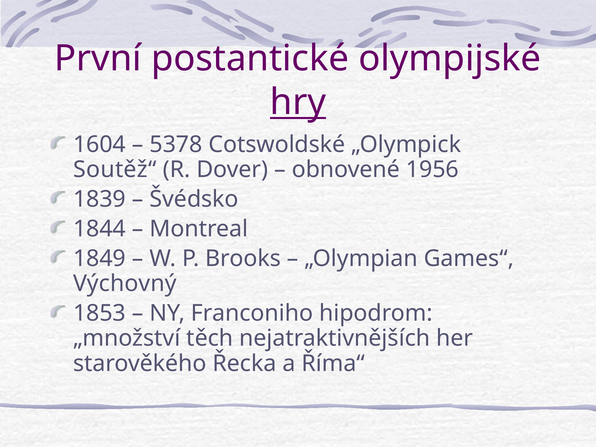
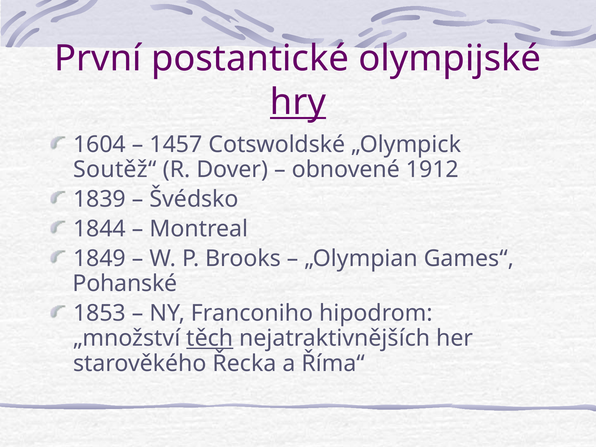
5378: 5378 -> 1457 (176, 144)
1956: 1956 -> 1912 (432, 170)
Výchovný: Výchovný -> Pohanské (125, 284)
těch underline: none -> present (210, 338)
